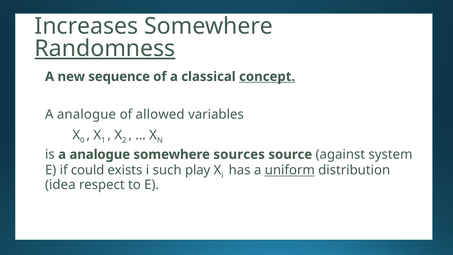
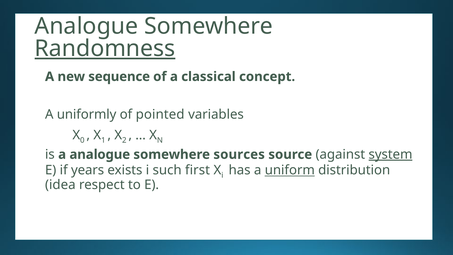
Increases: Increases -> Analogue (86, 26)
concept underline: present -> none (267, 77)
analogue: analogue -> uniformly (87, 114)
allowed: allowed -> pointed (160, 114)
system underline: none -> present (390, 154)
could: could -> years (88, 170)
play: play -> first (198, 170)
